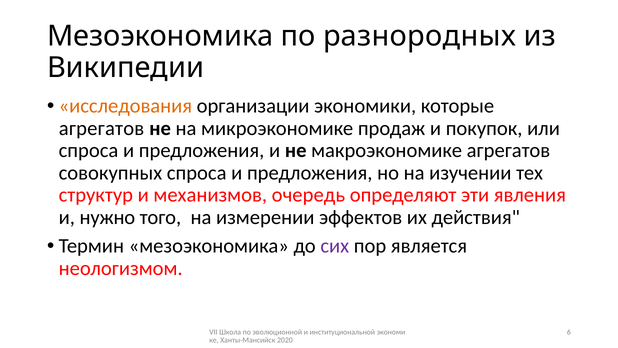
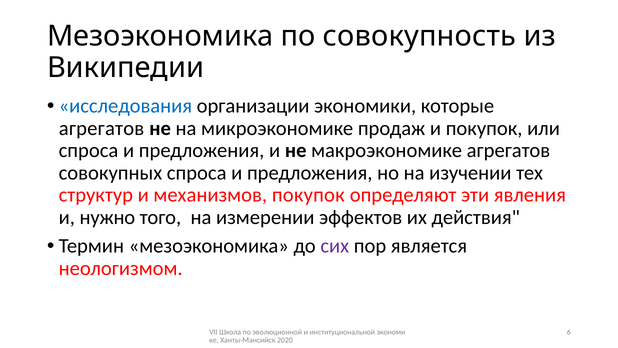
разнородных: разнородных -> совокупность (419, 36)
исследования colour: orange -> blue (125, 106)
механизмов очередь: очередь -> покупок (308, 195)
